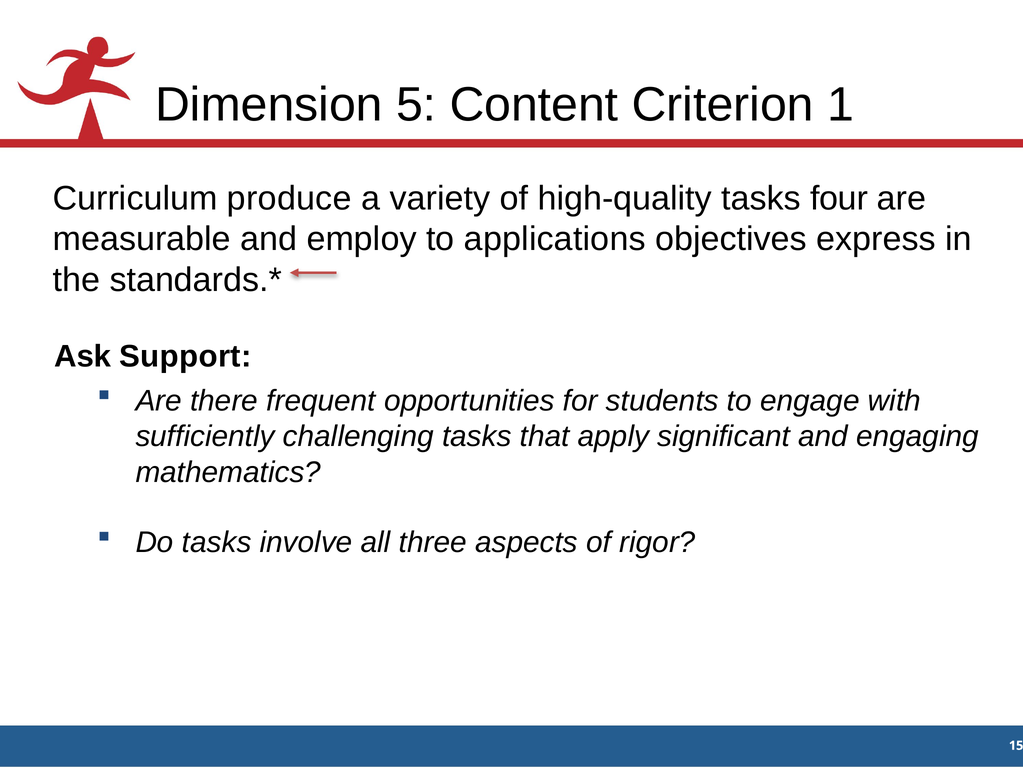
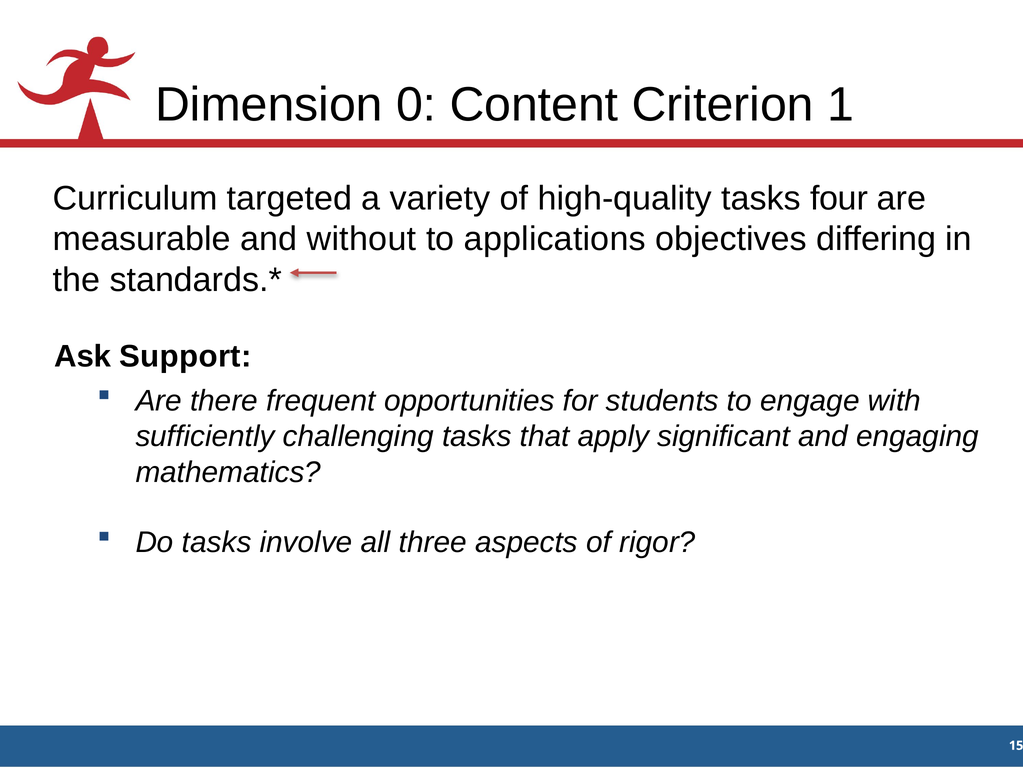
5: 5 -> 0 (416, 105)
produce: produce -> targeted (289, 198)
employ: employ -> without (361, 239)
express: express -> differing (876, 239)
